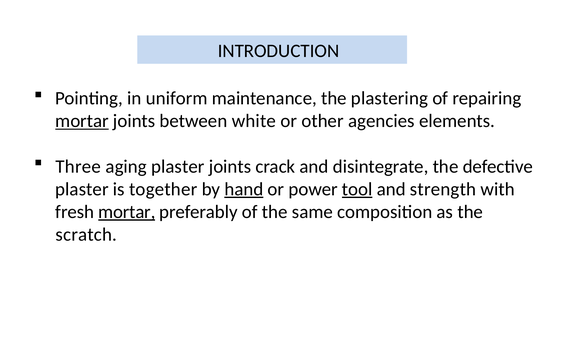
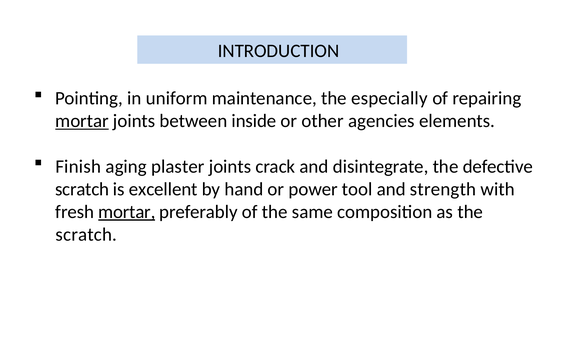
plastering: plastering -> especially (389, 98)
white: white -> inside (254, 121)
Three: Three -> Finish (78, 166)
plaster: plaster -> scratch (82, 189)
together: together -> excellent (163, 189)
hand underline: present -> none (244, 189)
tool underline: present -> none (357, 189)
